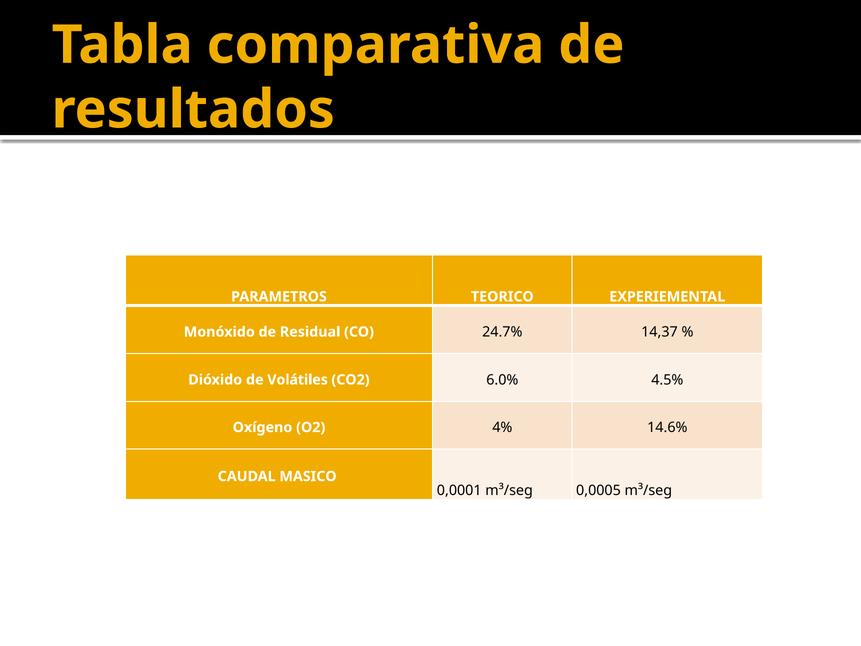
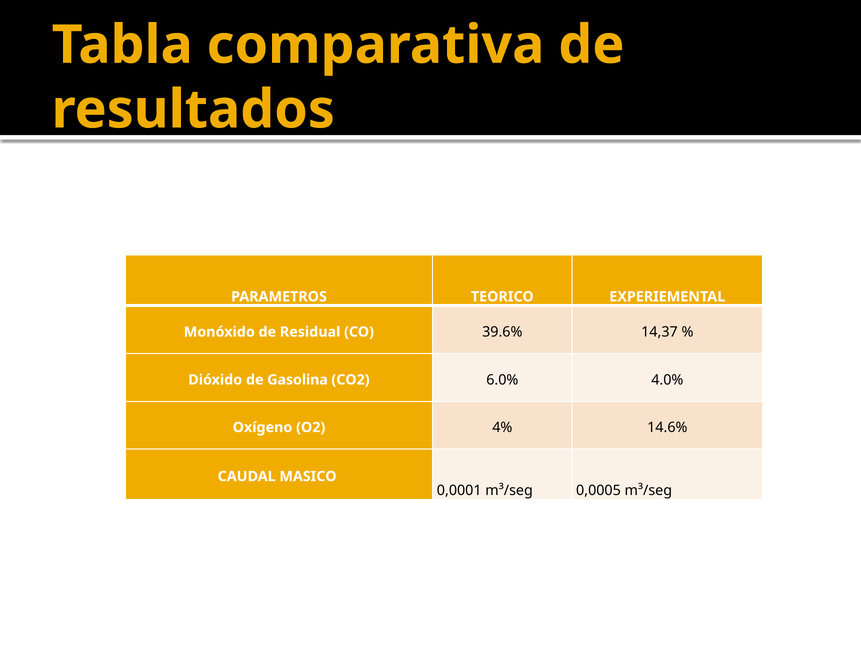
24.7%: 24.7% -> 39.6% (502, 332)
Volátiles: Volátiles -> Gasolina (298, 380)
4.5%: 4.5% -> 4.0% (667, 380)
